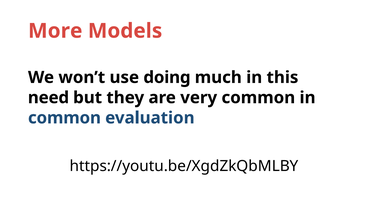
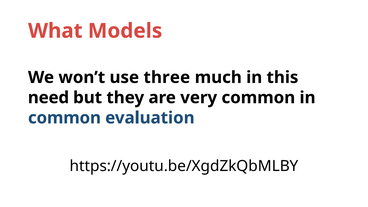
More: More -> What (55, 31)
doing: doing -> three (167, 77)
